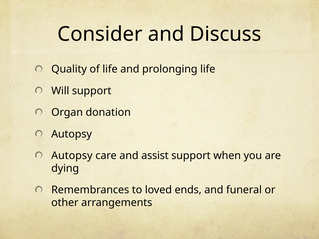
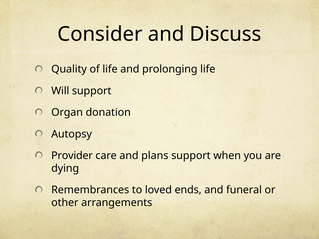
Autopsy: Autopsy -> Provider (72, 156)
assist: assist -> plans (155, 156)
